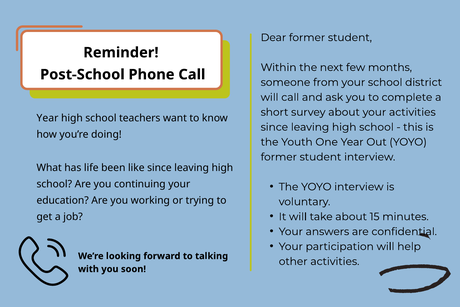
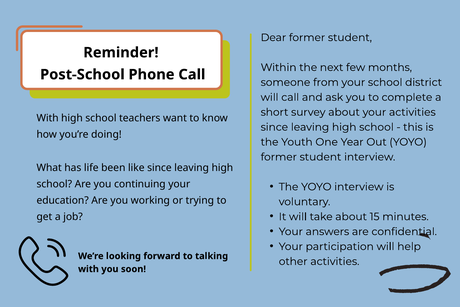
Year: Year -> With (48, 118)
